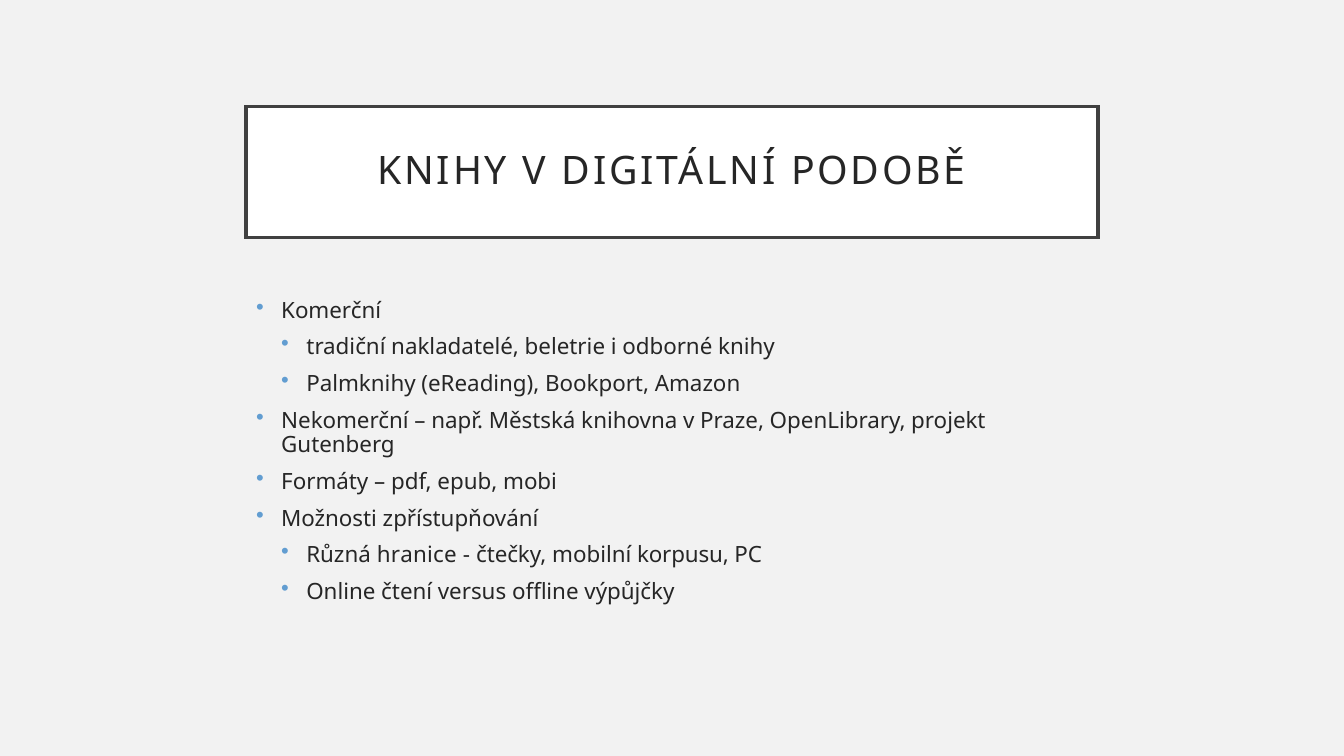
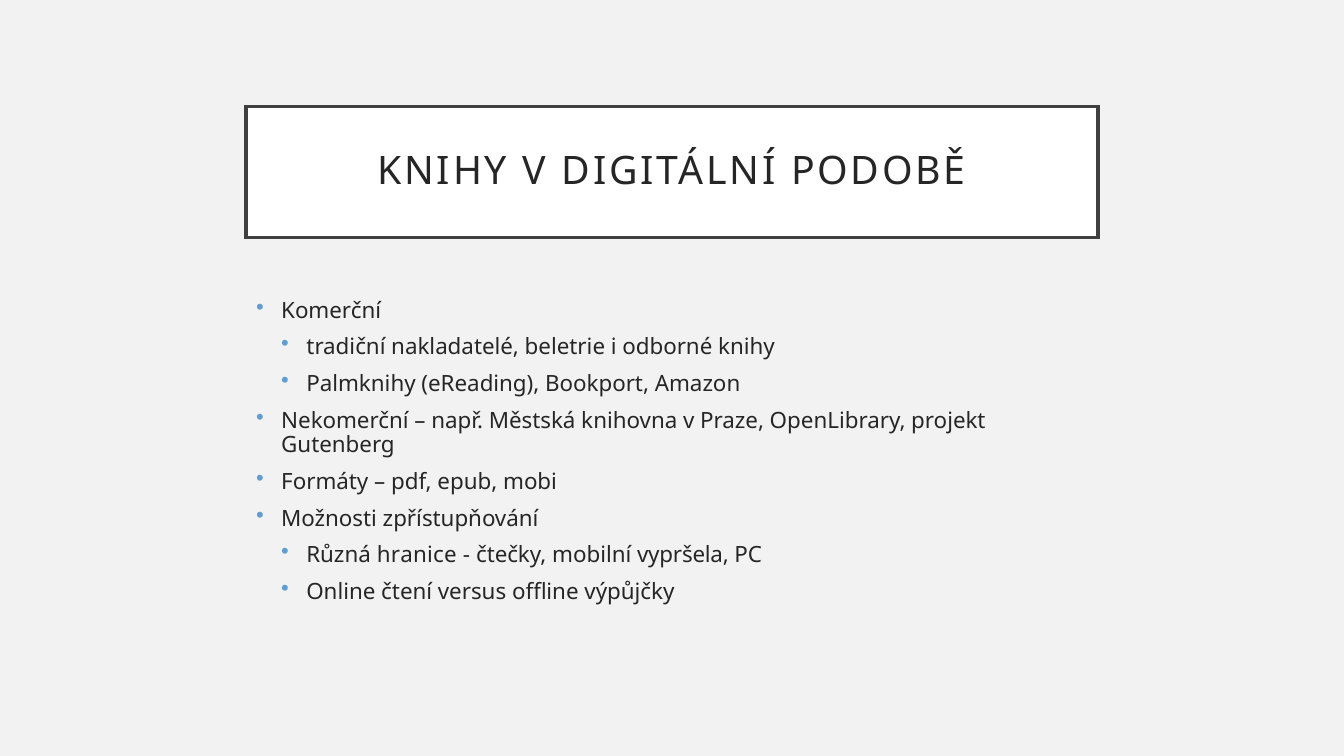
korpusu: korpusu -> vypršela (683, 556)
